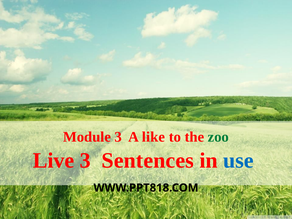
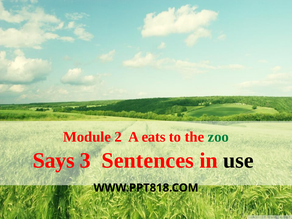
Module 3: 3 -> 2 (118, 137)
like: like -> eats (154, 137)
Live: Live -> Says (54, 160)
use colour: blue -> black (238, 160)
